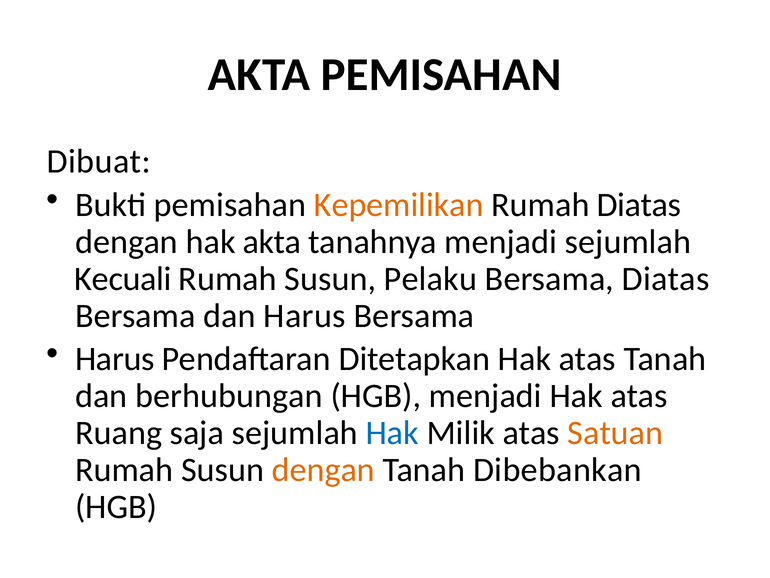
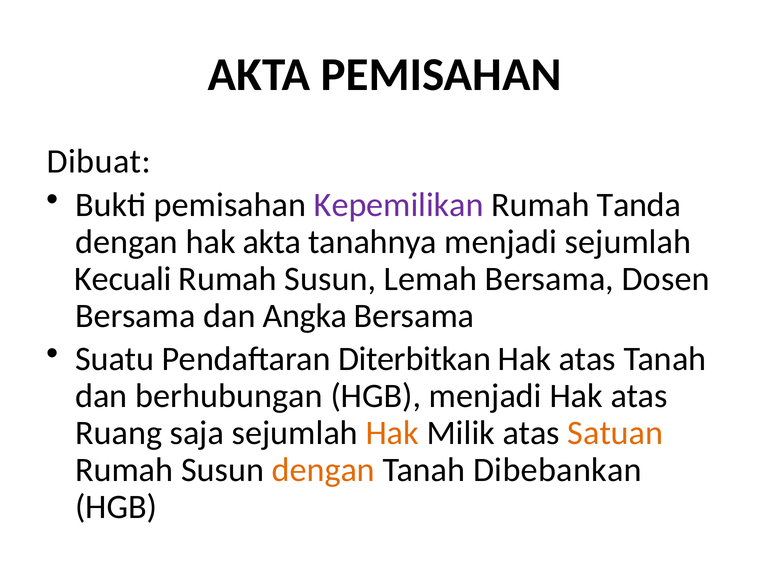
Kepemilikan colour: orange -> purple (399, 205)
Rumah Diatas: Diatas -> Tanda (639, 205)
Pelaku: Pelaku -> Lemah (430, 279)
Bersama Diatas: Diatas -> Dosen (666, 279)
dan Harus: Harus -> Angka (305, 316)
Harus: Harus -> Suatu (115, 359)
Ditetapkan: Ditetapkan -> Diterbitkan (415, 359)
Hak colour: blue -> orange (392, 433)
